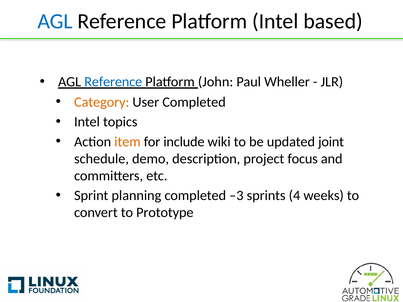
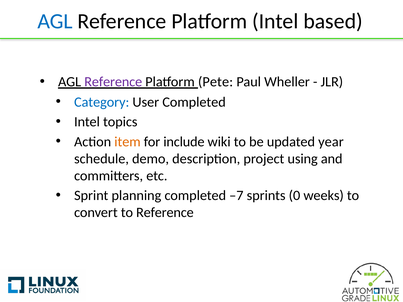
Reference colour: blue -> purple (113, 82)
John: John -> Pete (216, 82)
Category colour: orange -> blue (102, 102)
joint: joint -> year (331, 142)
focus: focus -> using (303, 159)
–3: –3 -> –7 (236, 196)
4: 4 -> 0 (294, 196)
to Prototype: Prototype -> Reference (165, 213)
